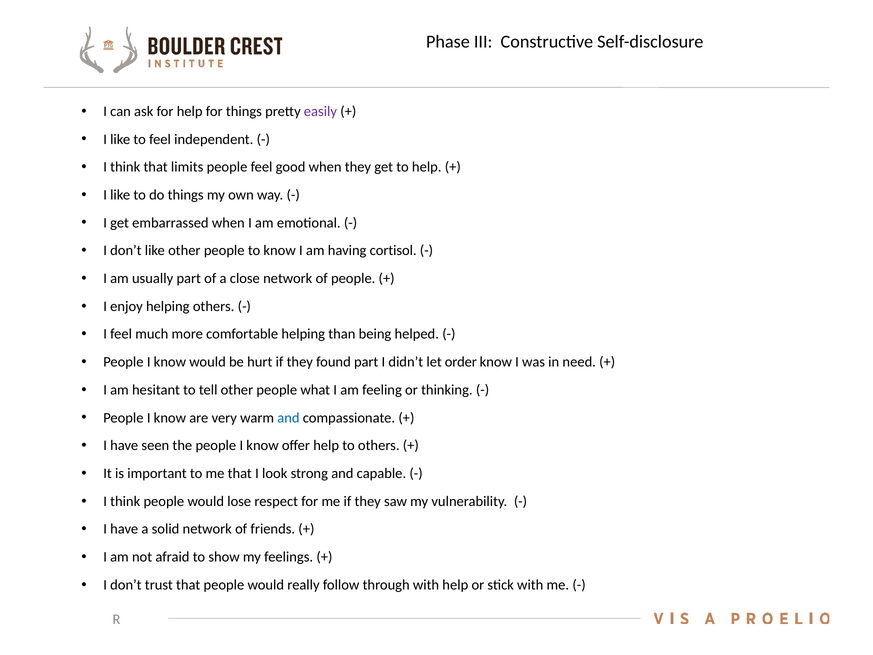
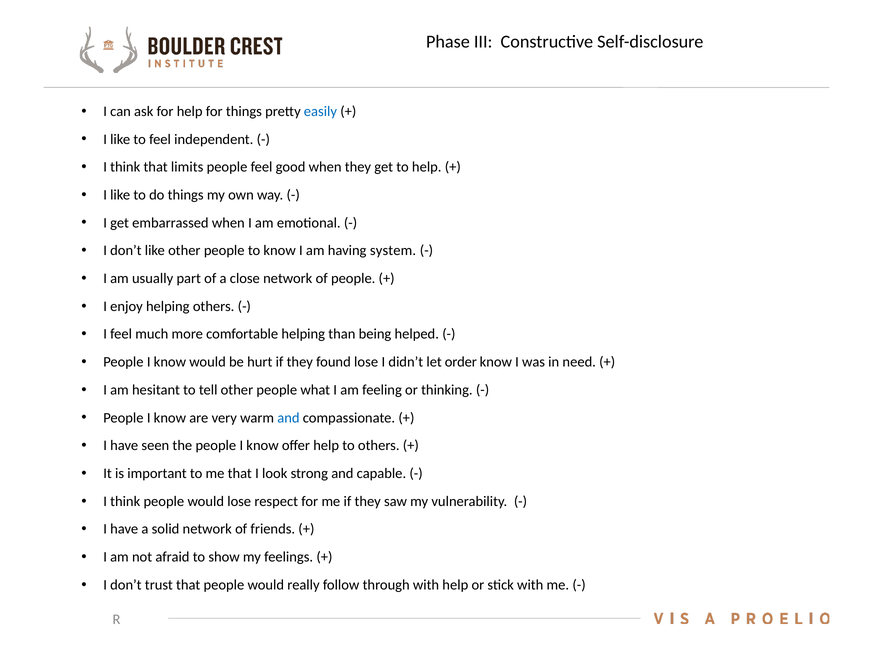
easily colour: purple -> blue (320, 111)
cortisol: cortisol -> system (393, 251)
found part: part -> lose (366, 362)
